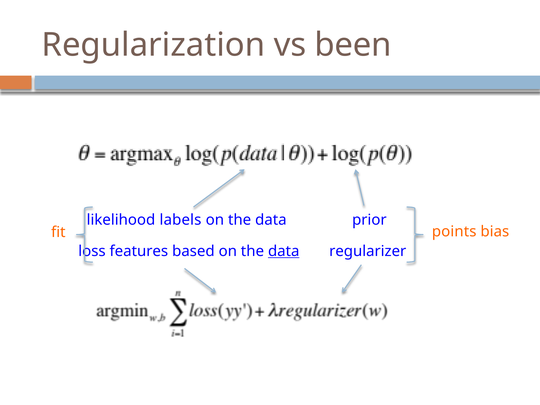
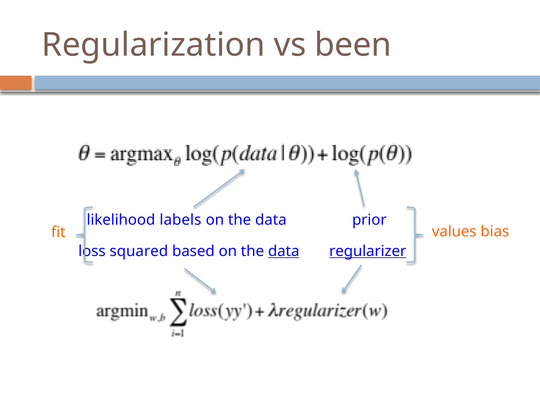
points: points -> values (454, 232)
features: features -> squared (139, 251)
regularizer underline: none -> present (368, 251)
